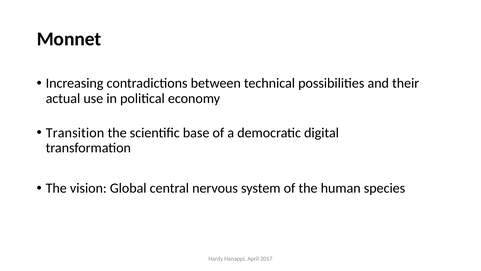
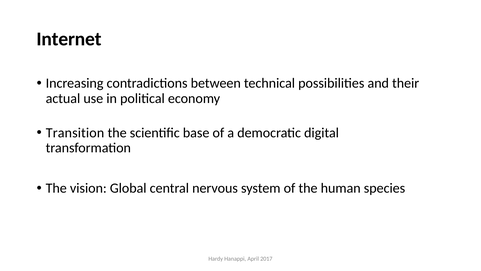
Monnet: Monnet -> Internet (69, 39)
